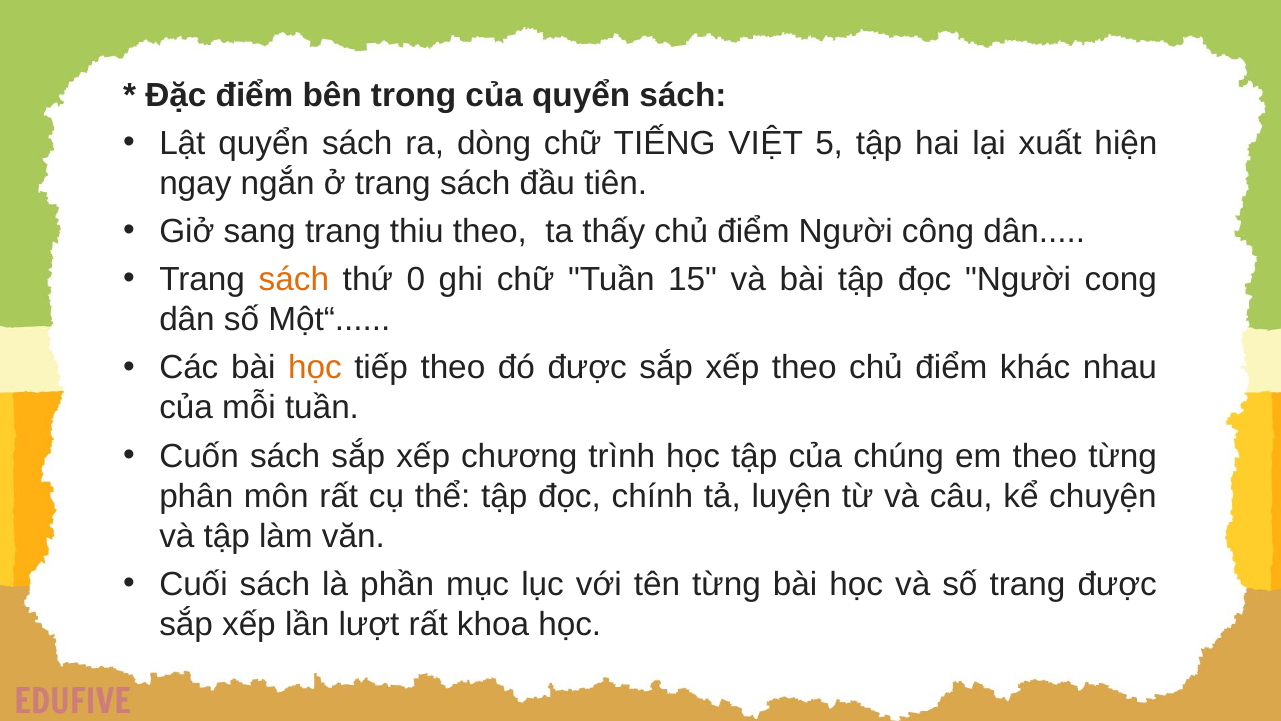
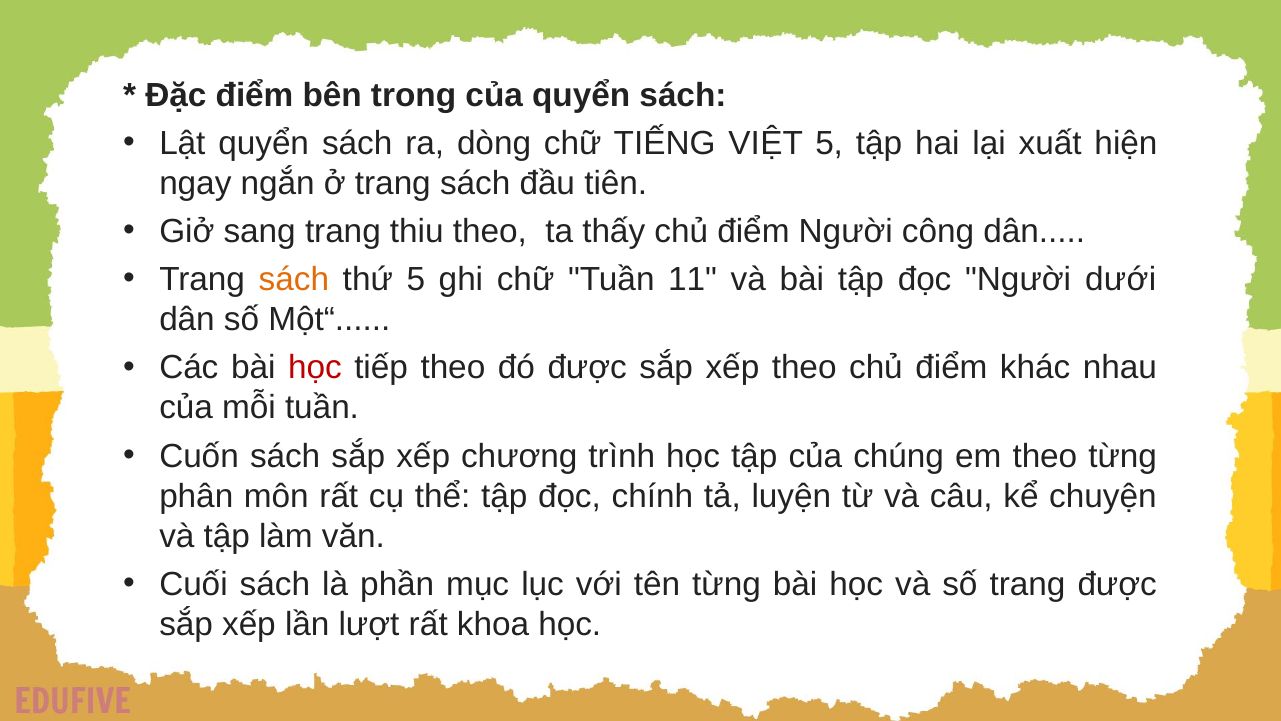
thứ 0: 0 -> 5 (416, 280)
15: 15 -> 11 (693, 280)
cong: cong -> dưới (1121, 280)
học colour: orange -> red (315, 368)
